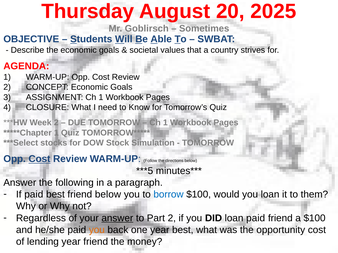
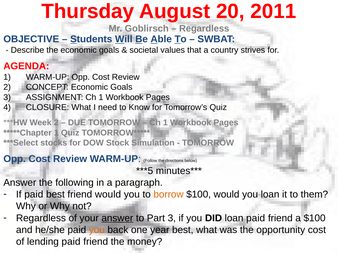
2025: 2025 -> 2011 (273, 11)
Sometimes: Sometimes -> Regardless (204, 29)
Cost underline: present -> none (39, 159)
friend below: below -> would (108, 195)
borrow colour: blue -> orange (169, 195)
Part 2: 2 -> 3 (172, 218)
lending year: year -> paid (71, 242)
